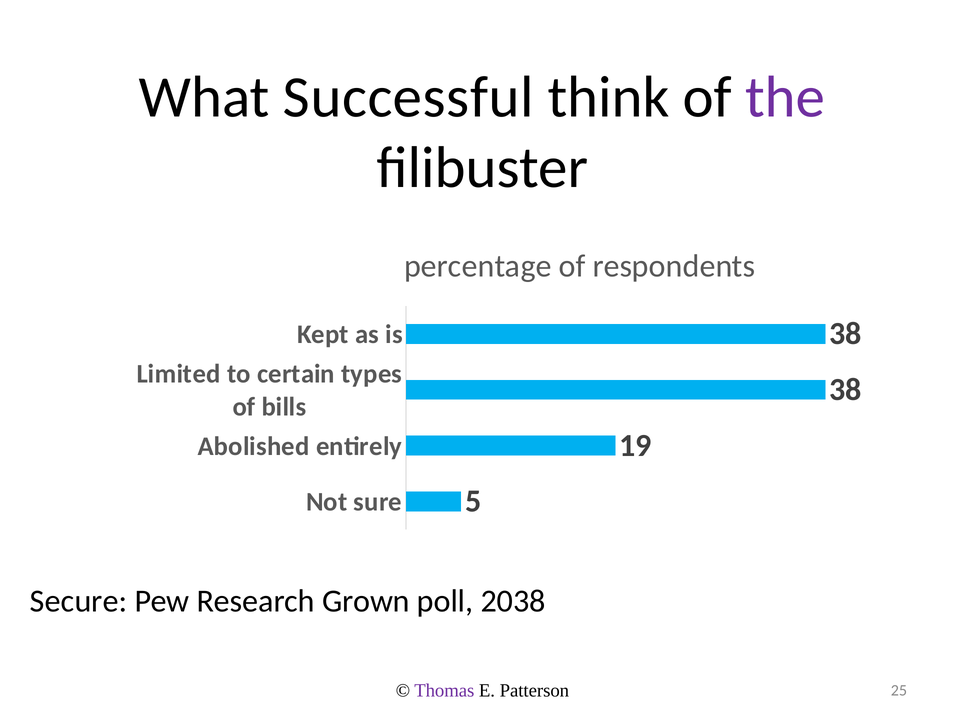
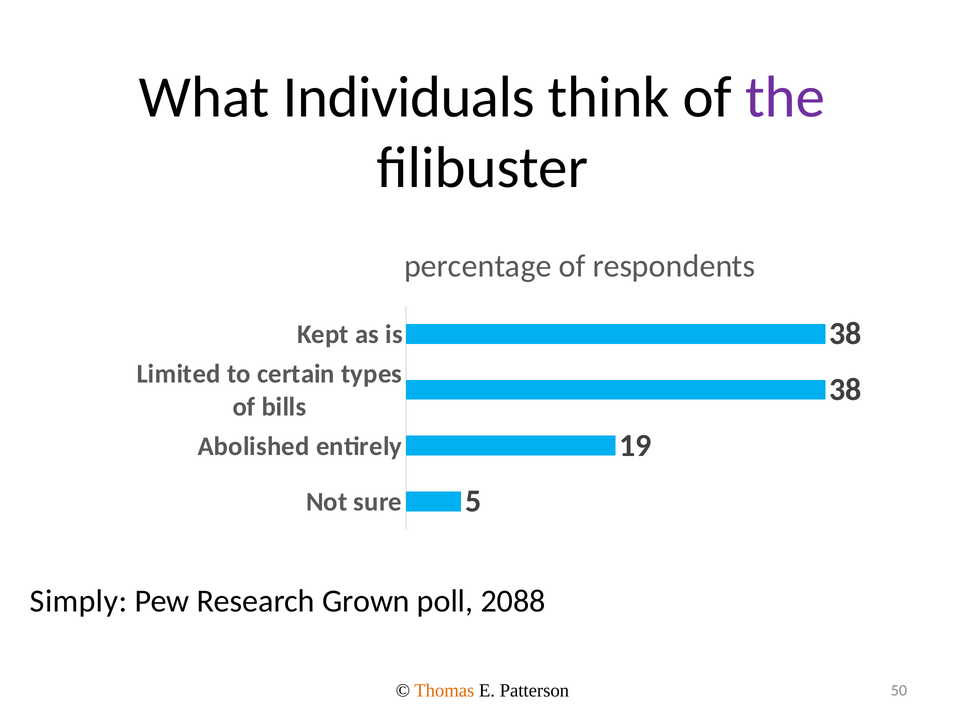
Successful: Successful -> Individuals (409, 97)
Secure: Secure -> Simply (79, 602)
2038: 2038 -> 2088 (513, 602)
Thomas colour: purple -> orange (444, 691)
25: 25 -> 50 (899, 691)
